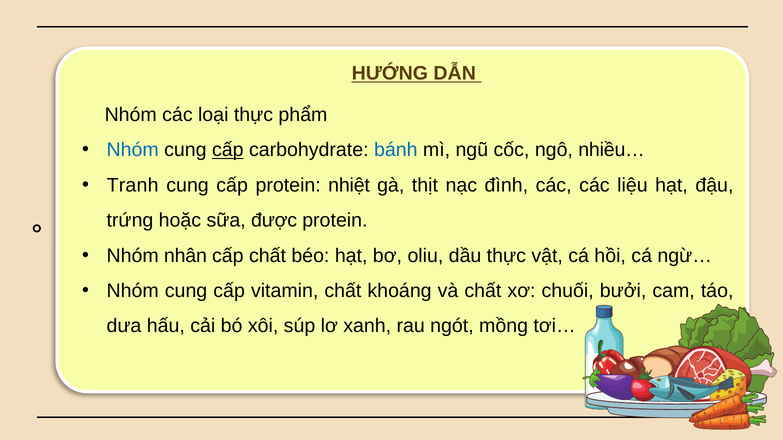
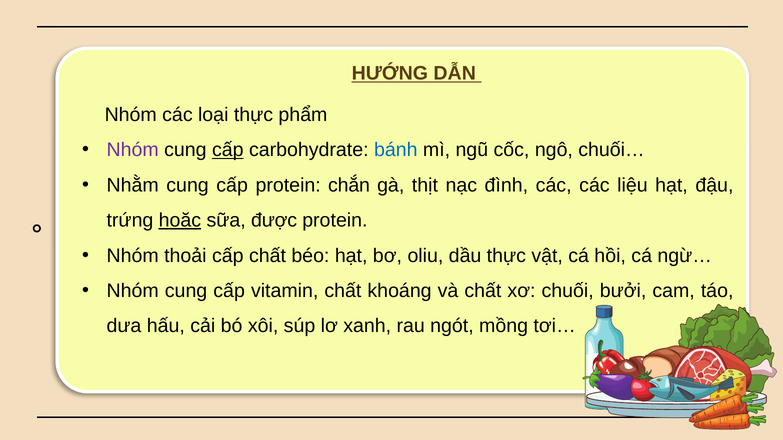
Nhóm colour: blue -> purple (133, 150)
nhiều…: nhiều… -> chuối… (611, 150)
Tranh: Tranh -> Nhằm (133, 185)
nhiệt: nhiệt -> chắn (349, 185)
hoặc underline: none -> present (180, 221)
nhân: nhân -> thoải (185, 256)
